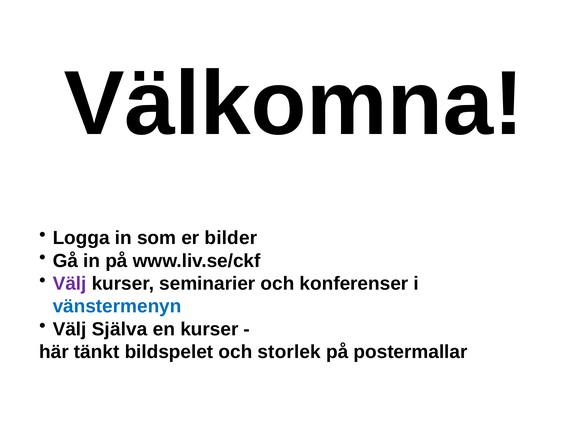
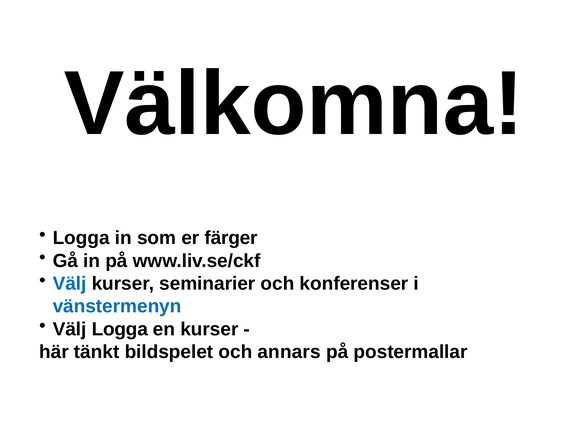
bilder: bilder -> färger (231, 238)
Välj colour: purple -> blue (70, 284)
Välj Själva: Själva -> Logga (120, 329)
storlek: storlek -> annars (289, 352)
